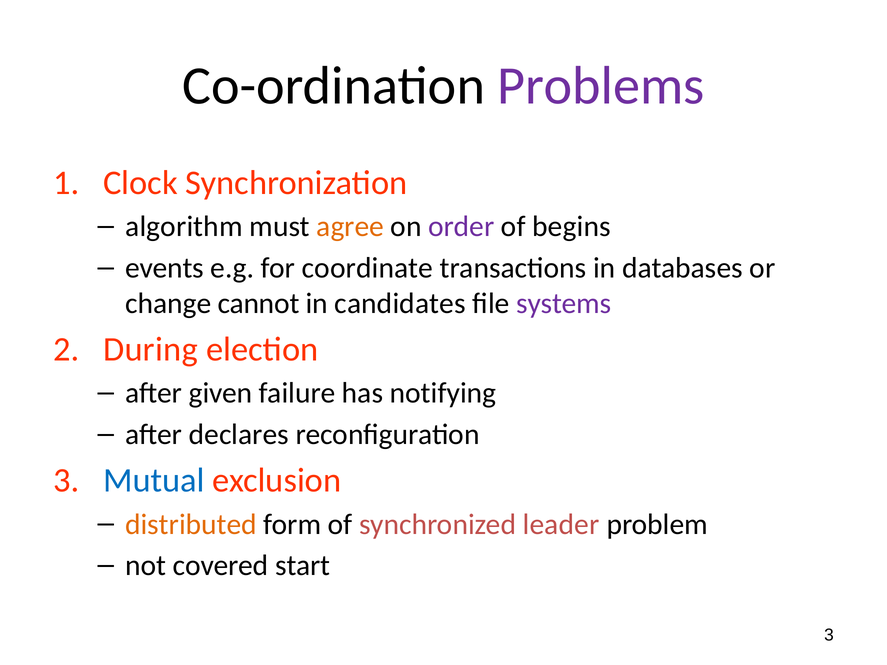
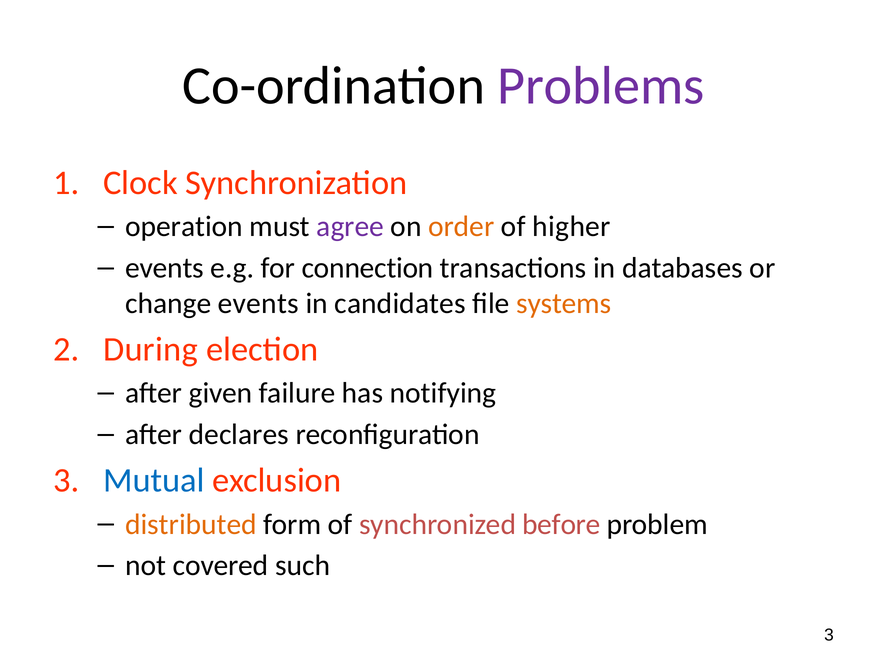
algorithm: algorithm -> operation (184, 227)
agree colour: orange -> purple (350, 227)
order colour: purple -> orange (461, 227)
begins: begins -> higher (572, 227)
coordinate: coordinate -> connection (368, 268)
change cannot: cannot -> events (258, 304)
systems colour: purple -> orange (564, 304)
leader: leader -> before (561, 524)
start: start -> such (303, 566)
